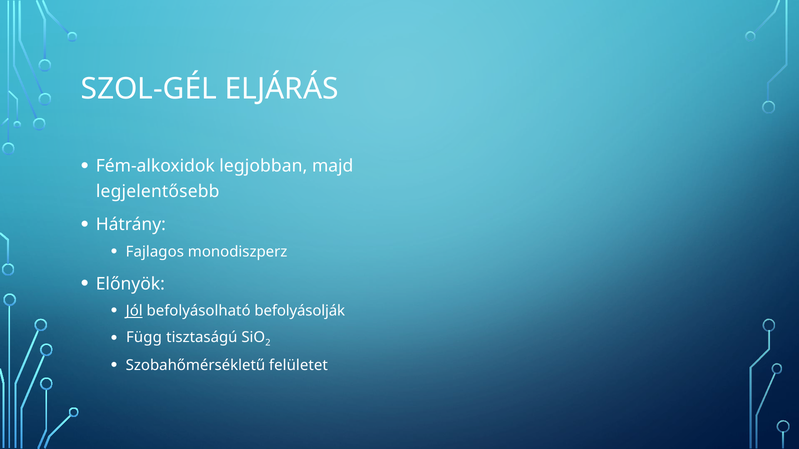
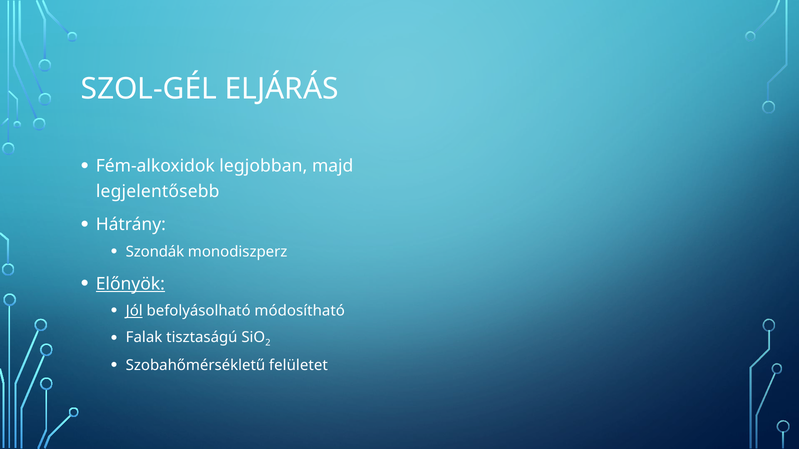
Fajlagos: Fajlagos -> Szondák (155, 252)
Előnyök underline: none -> present (130, 284)
befolyásolják: befolyásolják -> módosítható (300, 311)
Függ: Függ -> Falak (144, 337)
